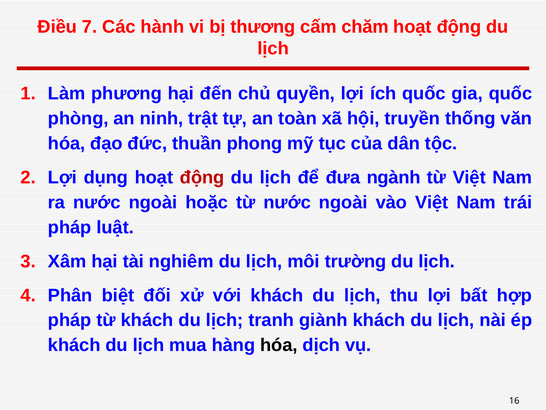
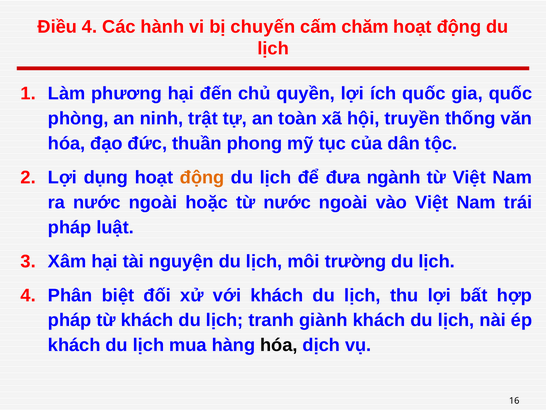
Điều 7: 7 -> 4 (90, 27)
thương: thương -> chuyến (263, 27)
động colour: red -> orange (202, 177)
nghiêm: nghiêm -> nguyện (181, 261)
